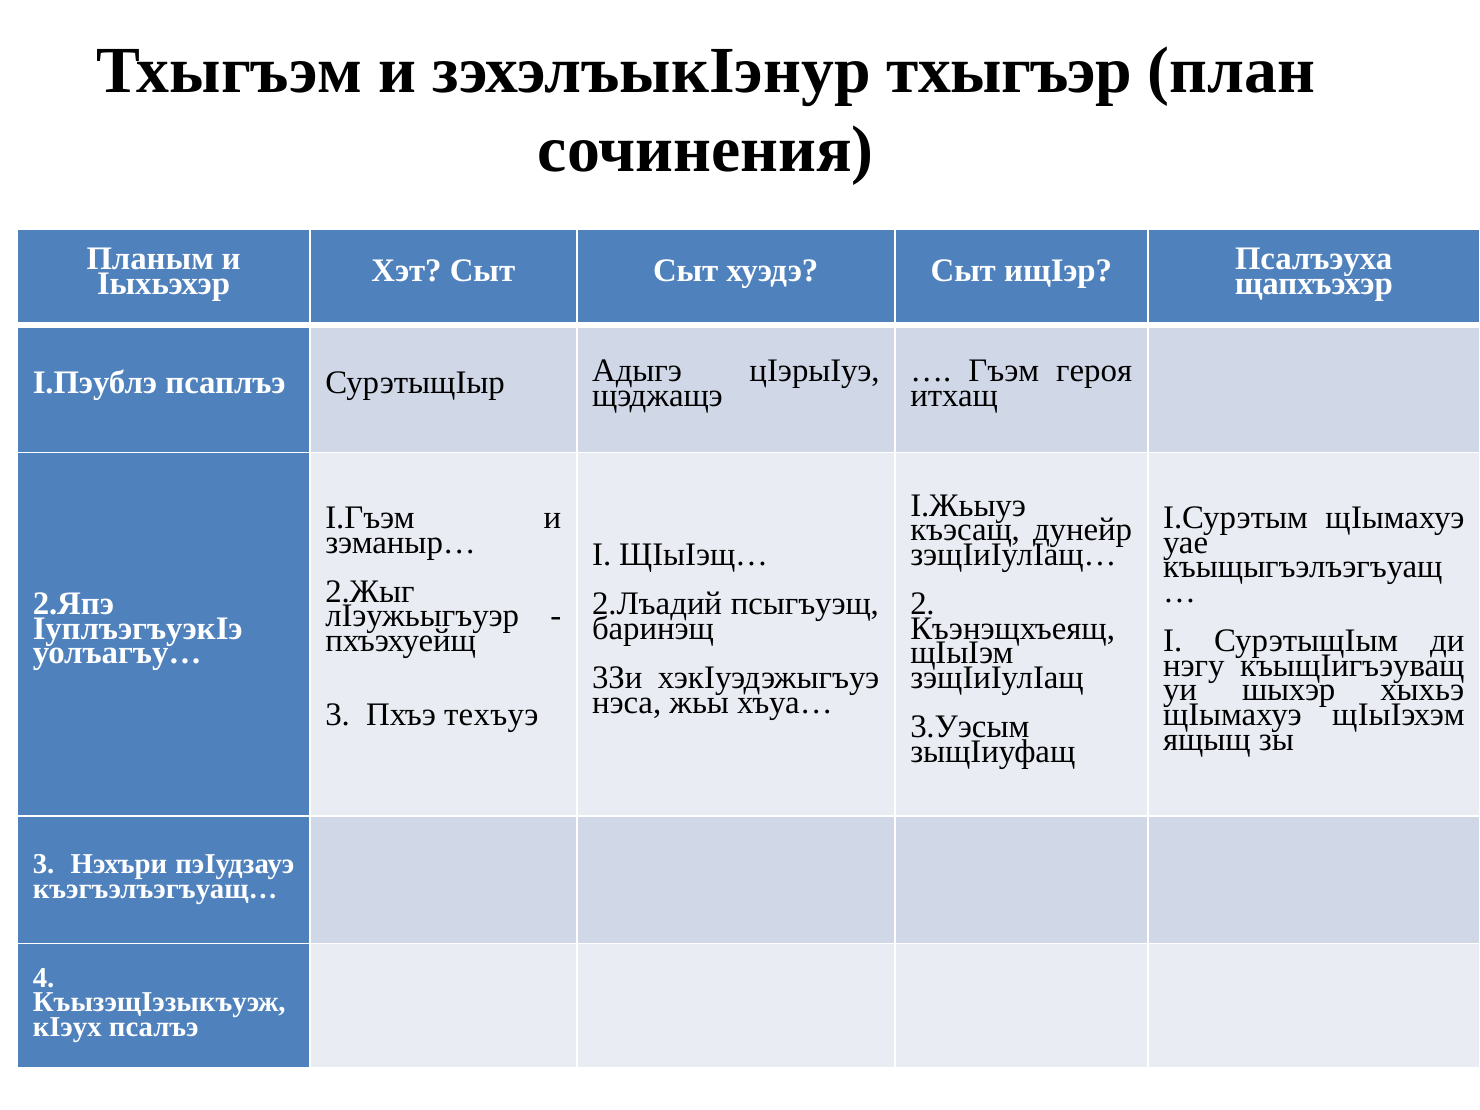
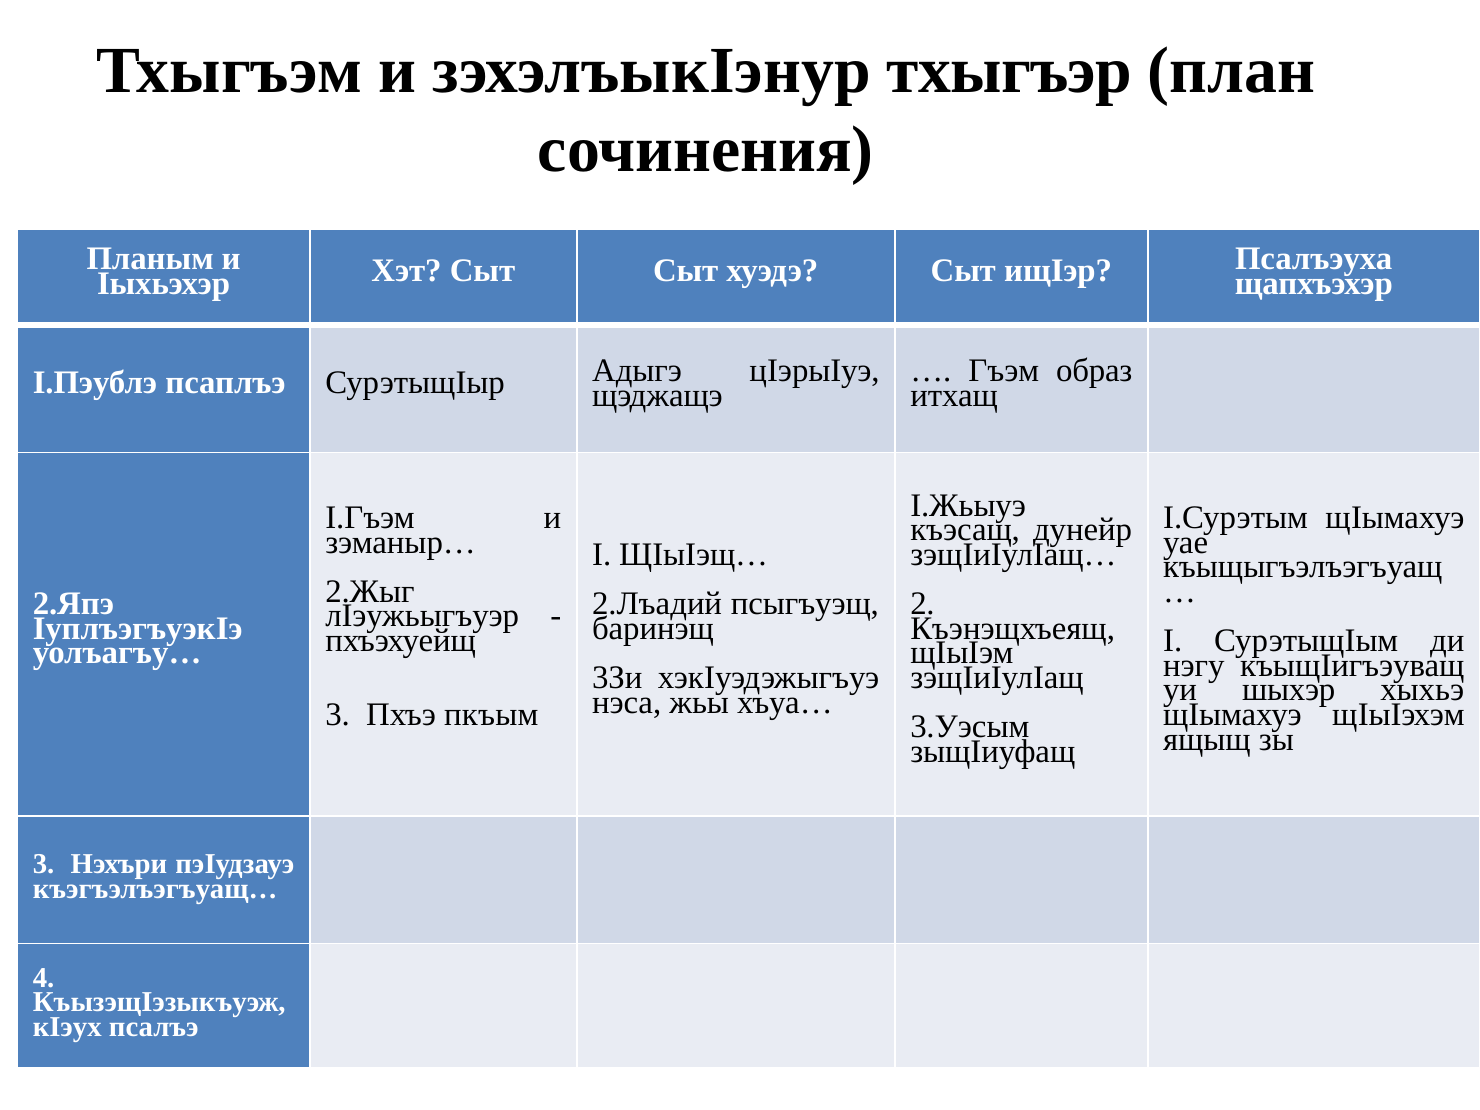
героя: героя -> образ (1094, 371)
техъуэ: техъуэ -> пкъым (491, 715)
